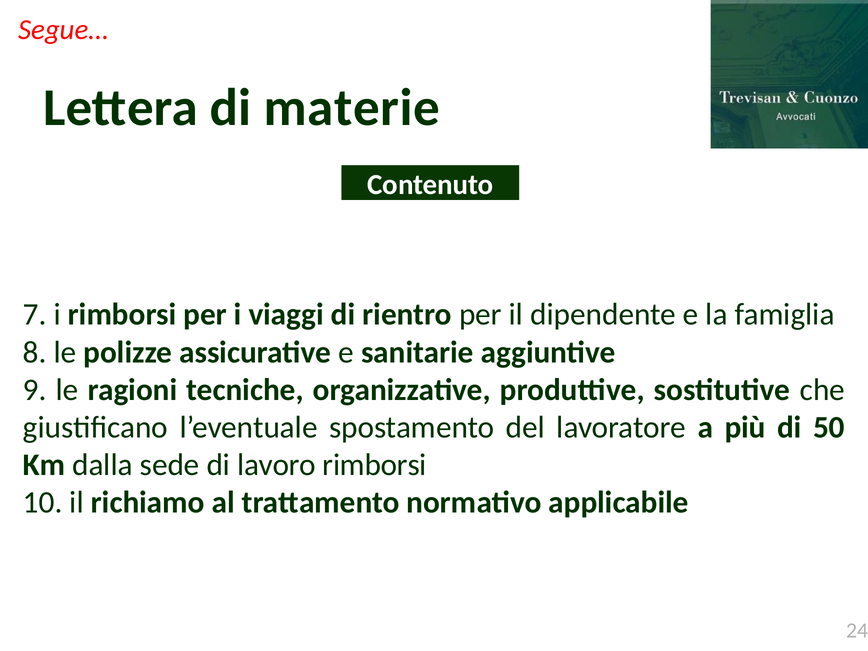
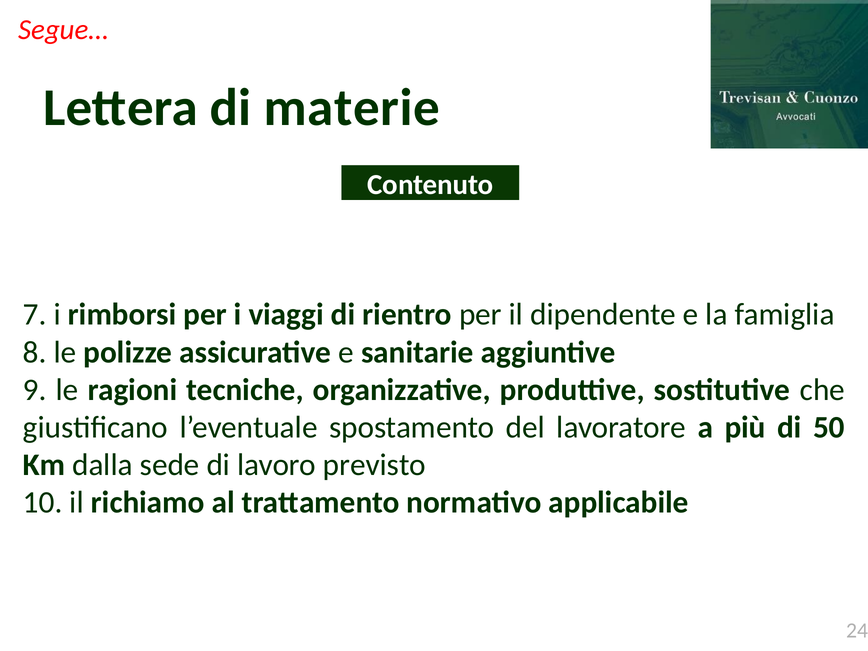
lavoro rimborsi: rimborsi -> previsto (374, 465)
